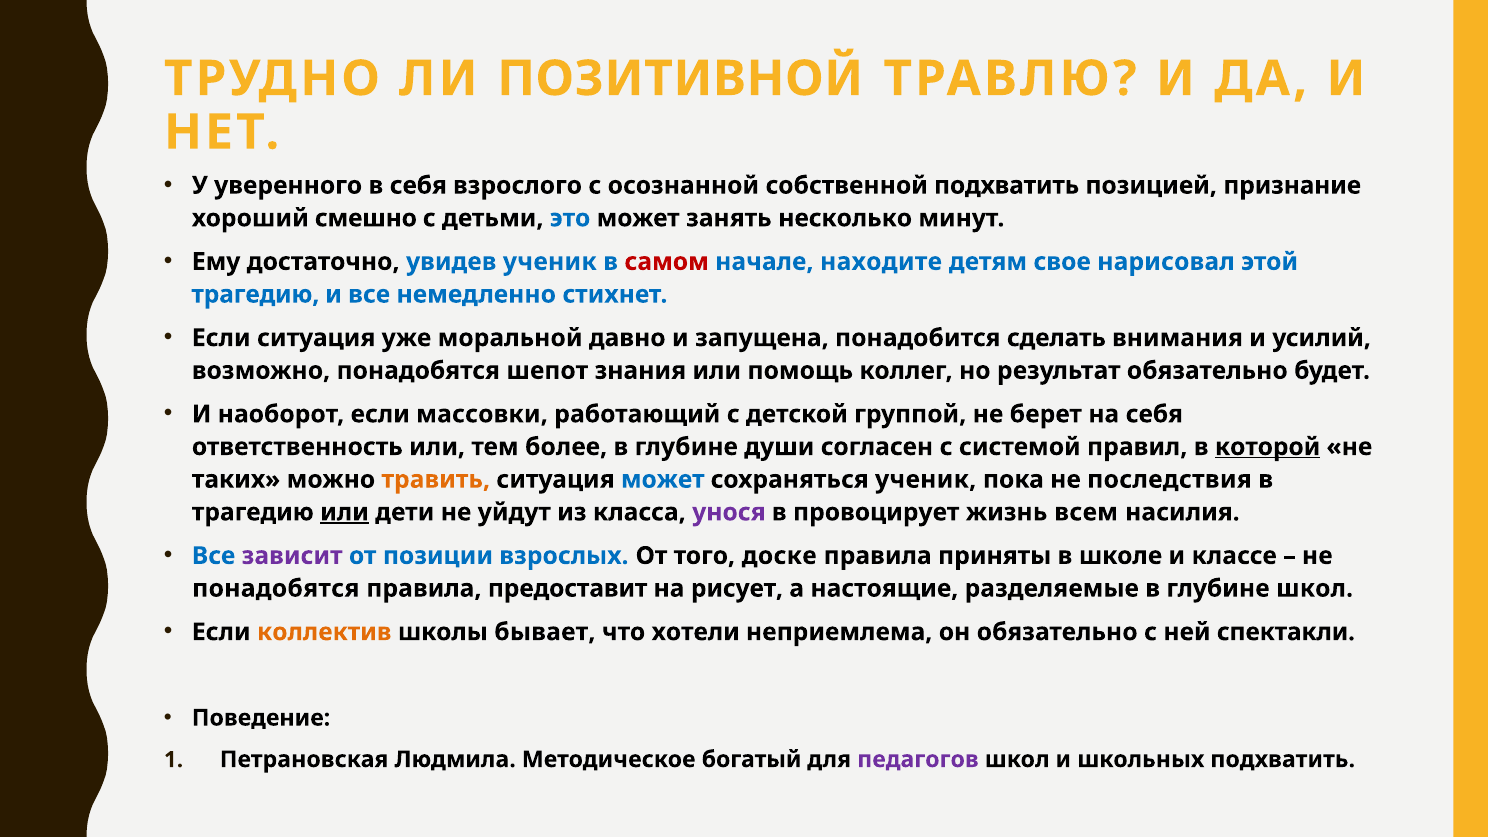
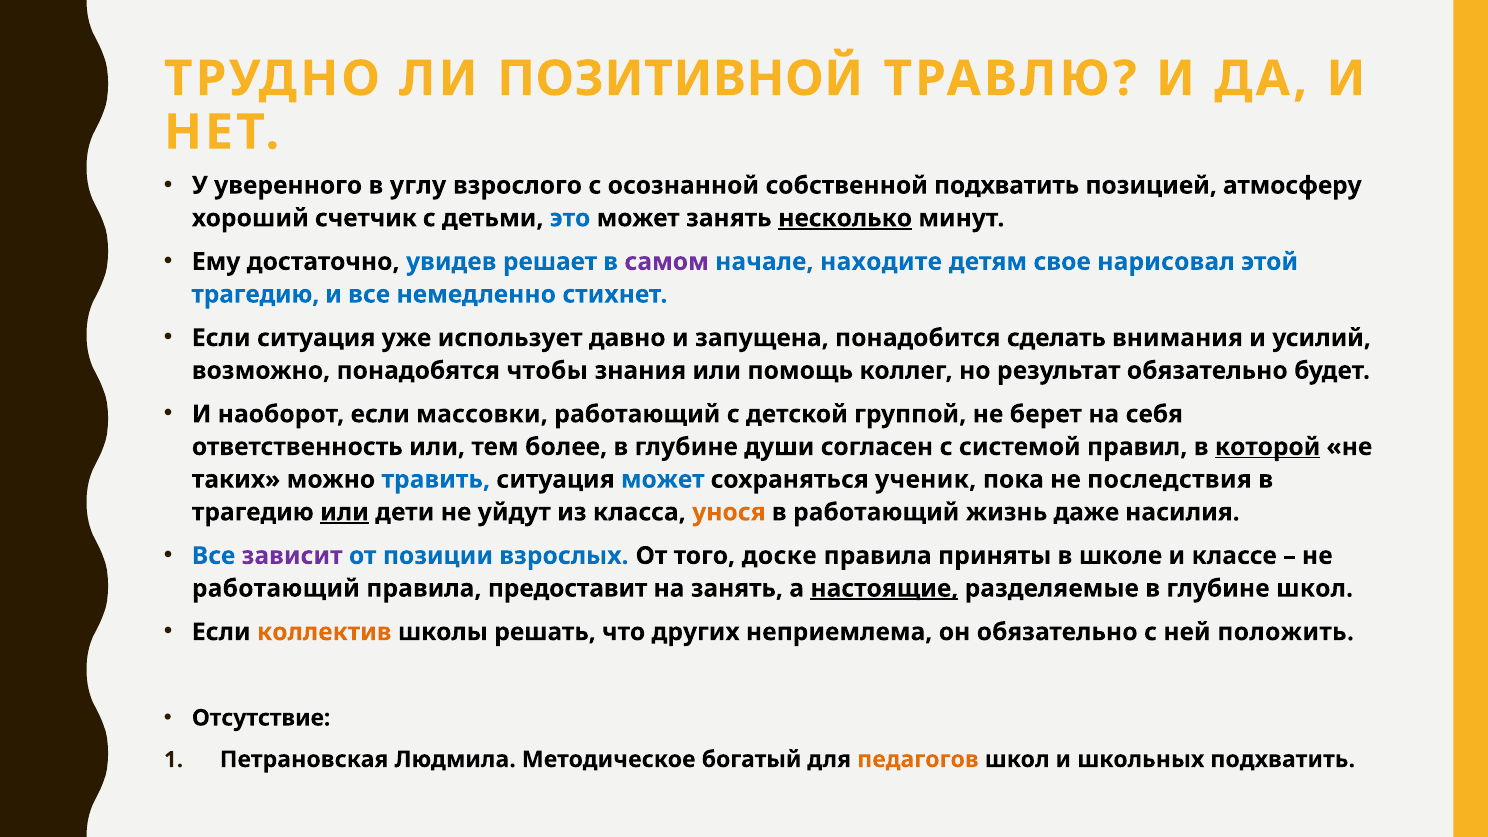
в себя: себя -> углу (418, 185)
признание: признание -> атмосферу (1292, 185)
смешно: смешно -> счетчик (366, 218)
несколько underline: none -> present (845, 218)
увидев ученик: ученик -> решает (550, 262)
самом colour: red -> purple (667, 262)
моральной: моральной -> использует (510, 338)
шепот: шепот -> чтобы (547, 371)
травить colour: orange -> blue (436, 480)
унося colour: purple -> orange (729, 512)
в провоцирует: провоцирует -> работающий (876, 512)
всем: всем -> даже (1086, 512)
понадобятся: понадобятся -> работающий (276, 588)
на рисует: рисует -> занять (737, 588)
настоящие underline: none -> present (884, 588)
бывает: бывает -> решать (545, 632)
хотели: хотели -> других (696, 632)
спектакли: спектакли -> положить (1286, 632)
Поведение: Поведение -> Отсутствие (261, 718)
педагогов colour: purple -> orange (918, 759)
